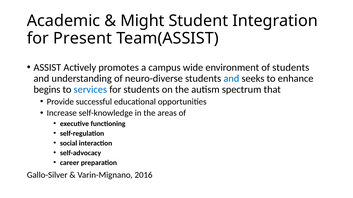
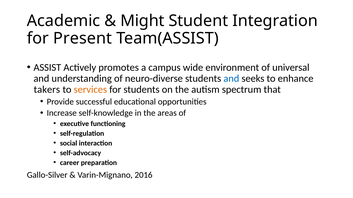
of students: students -> universal (291, 68)
begins: begins -> takers (47, 90)
services colour: blue -> orange (90, 90)
